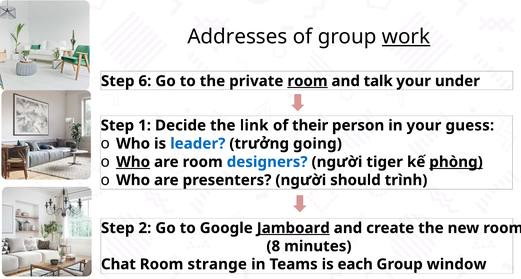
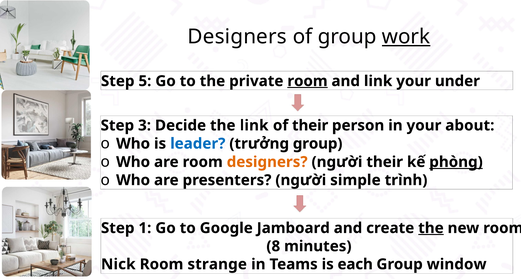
Addresses: Addresses -> Designers (237, 37)
6: 6 -> 5 (145, 81)
and talk: talk -> link (378, 81)
1: 1 -> 3 (145, 126)
guess: guess -> about (470, 126)
trưởng going: going -> group (318, 144)
Who underline: present -> none (133, 162)
designers colour: blue -> orange (267, 162)
người tiger: tiger -> their (385, 162)
should: should -> simple (355, 180)
2: 2 -> 1 (145, 228)
Jamboard underline: present -> none (293, 228)
the underline: none -> present (431, 228)
Chat: Chat -> Nick (118, 264)
